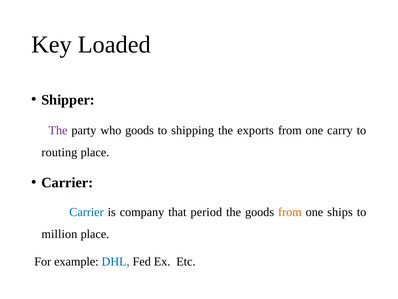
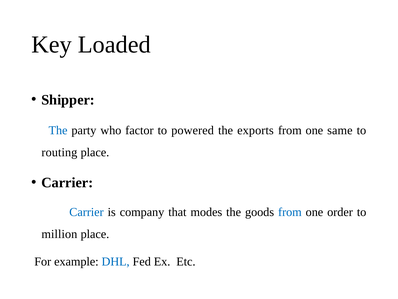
The colour: purple -> blue (58, 130)
who goods: goods -> factor (139, 130)
shipping: shipping -> powered (193, 130)
carry: carry -> same (340, 130)
period: period -> modes (206, 212)
from colour: orange -> blue (290, 212)
ships: ships -> order (340, 212)
